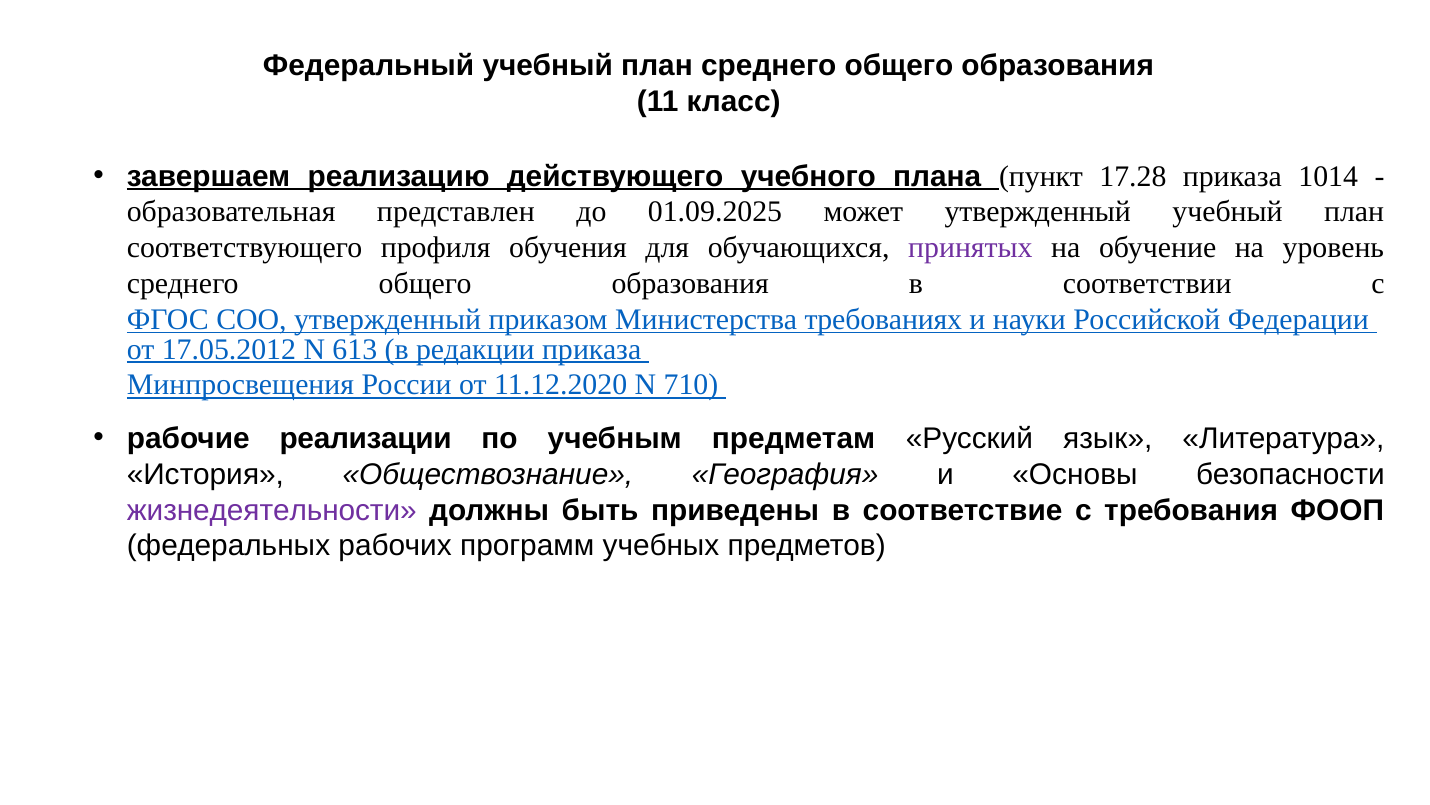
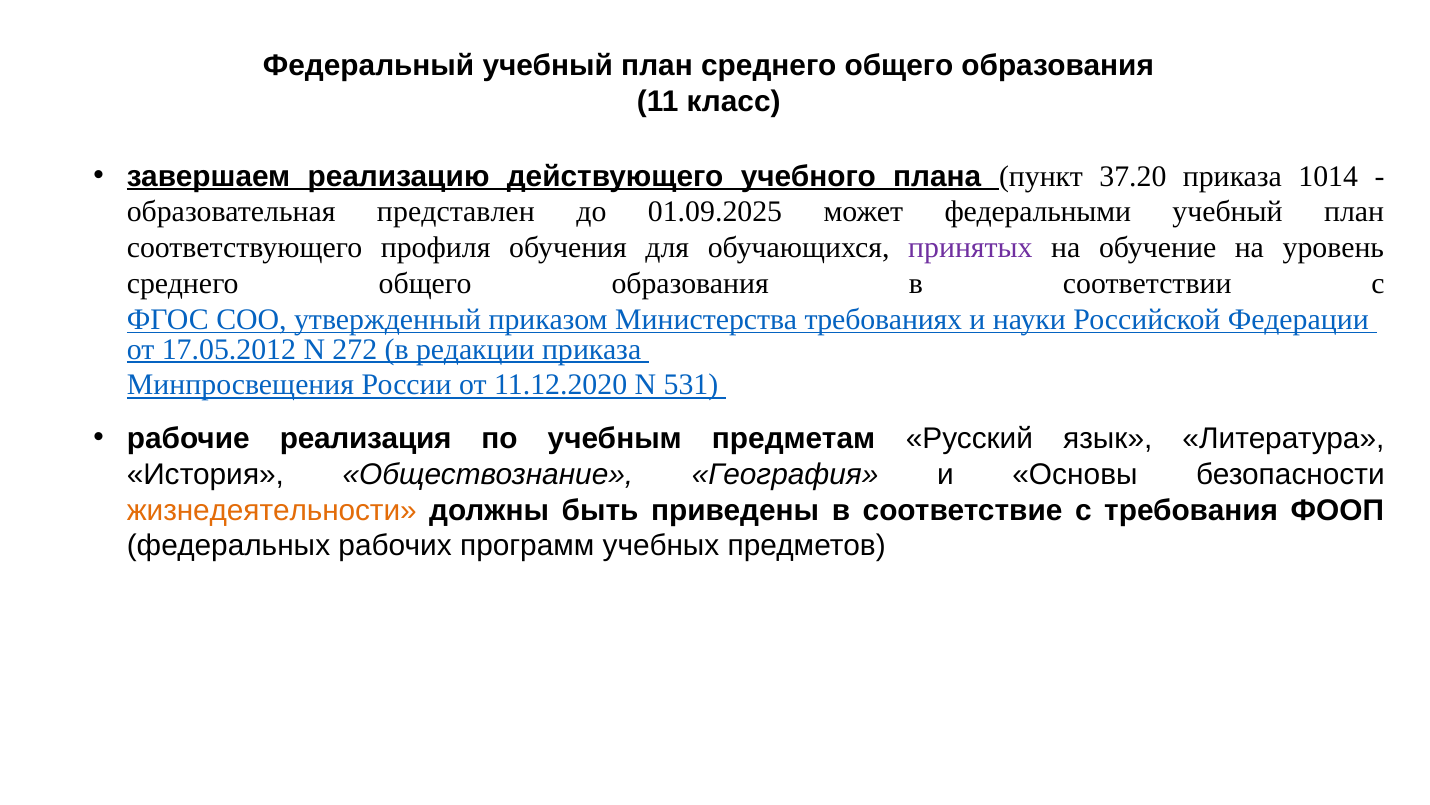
17.28: 17.28 -> 37.20 (1133, 176)
может утвержденный: утвержденный -> федеральными (1038, 212)
613: 613 -> 272 (355, 349)
710: 710 -> 531 (691, 385)
реализации: реализации -> реализация (366, 438)
жизнедеятельности colour: purple -> orange (272, 510)
